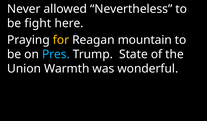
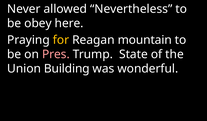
fight: fight -> obey (38, 23)
Pres colour: light blue -> pink (56, 54)
Warmth: Warmth -> Building (67, 69)
